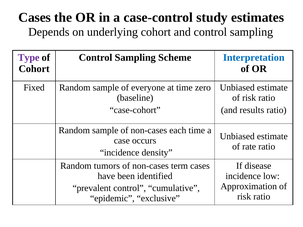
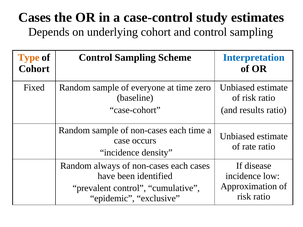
Type colour: purple -> orange (29, 58)
tumors: tumors -> always (107, 166)
term: term -> each (179, 166)
